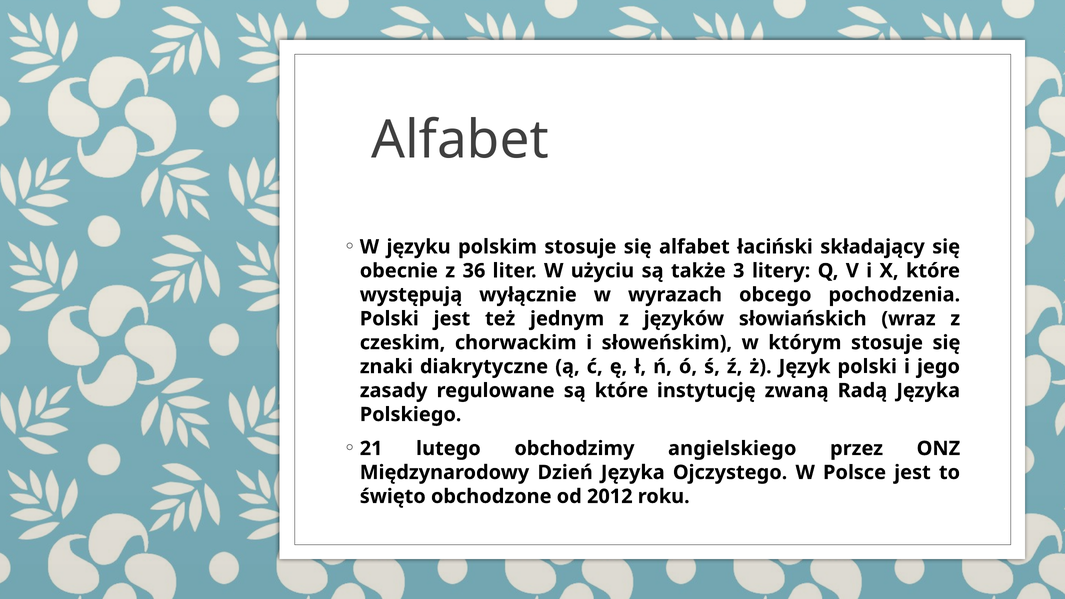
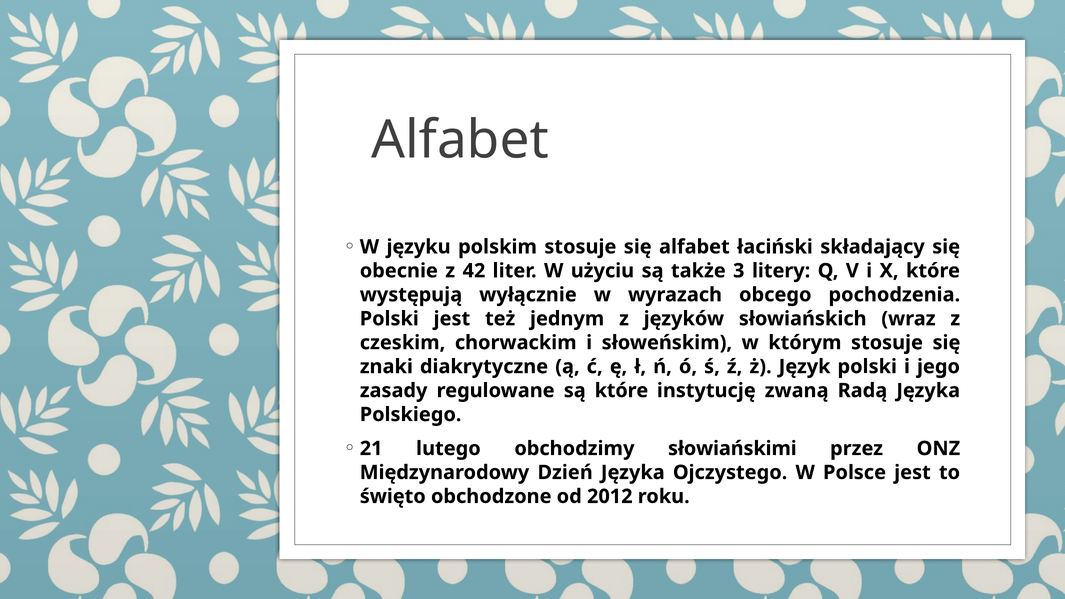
36: 36 -> 42 (474, 271)
angielskiego: angielskiego -> słowiańskimi (732, 449)
